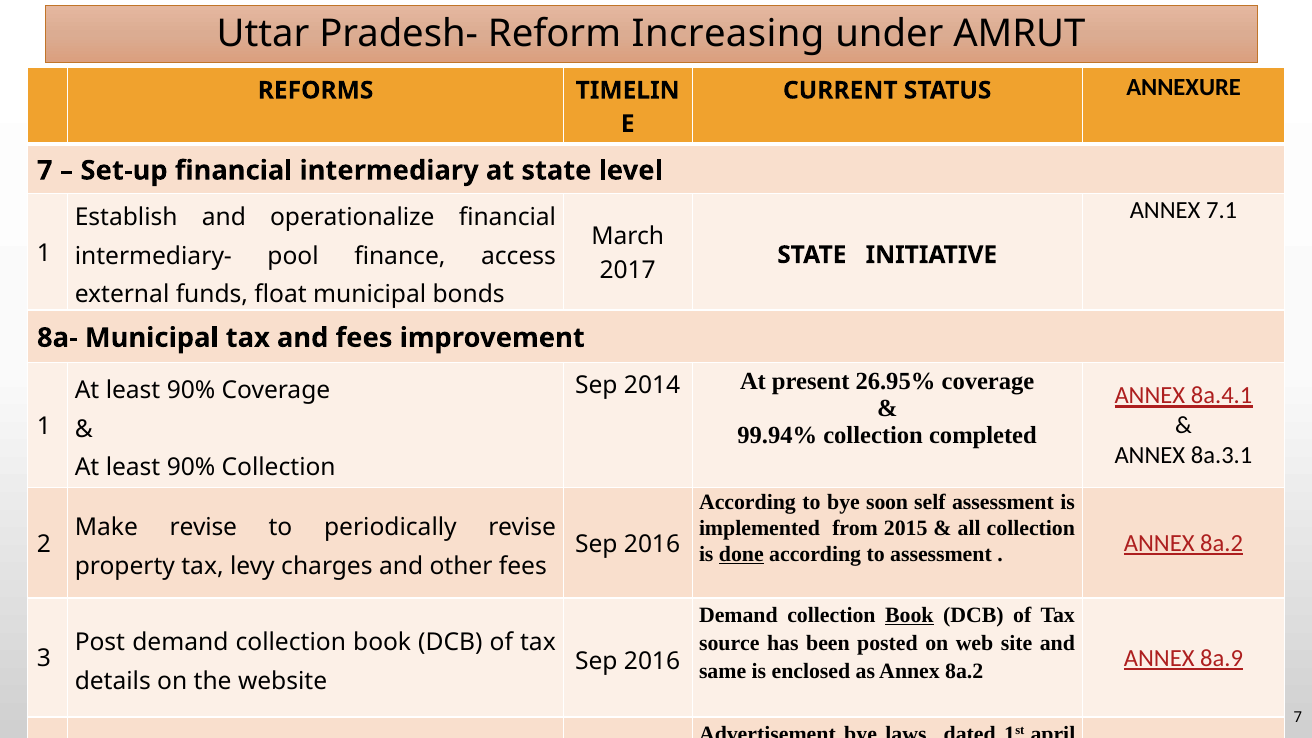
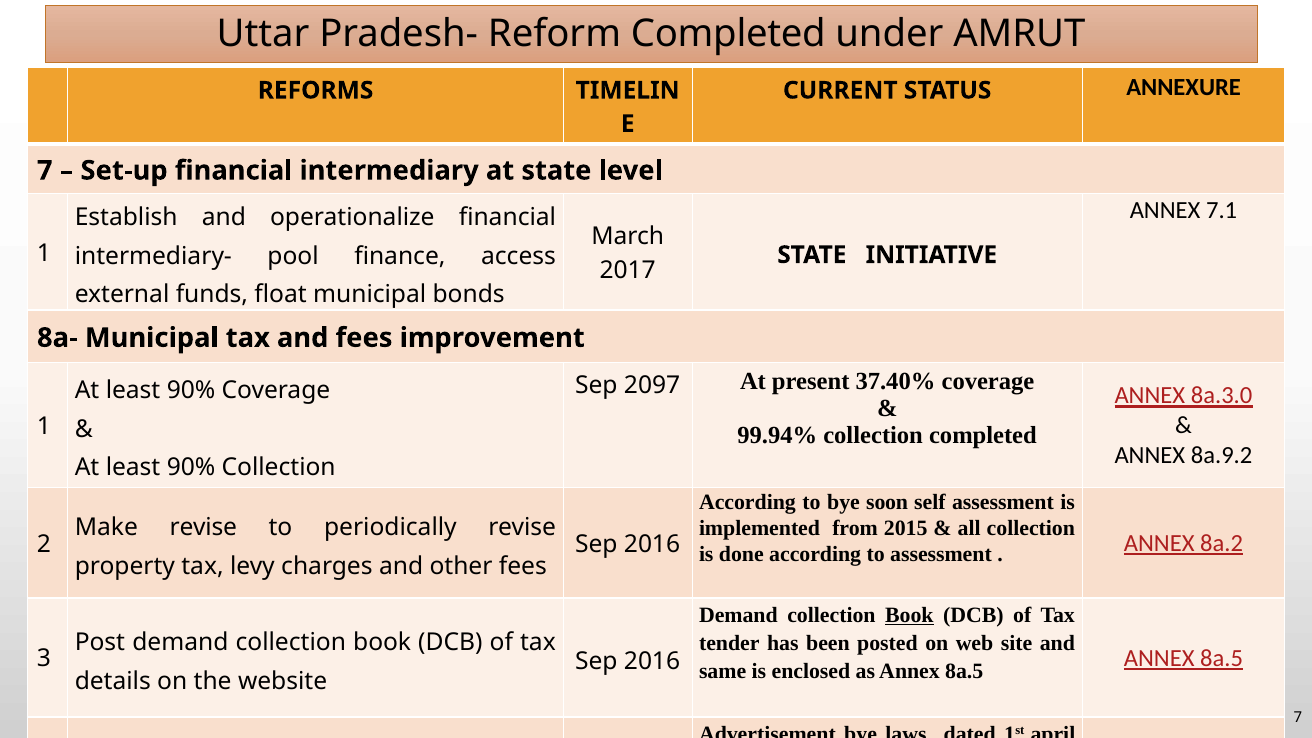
Reform Increasing: Increasing -> Completed (728, 34)
2014: 2014 -> 2097 (652, 385)
26.95%: 26.95% -> 37.40% (895, 381)
8a.4.1: 8a.4.1 -> 8a.3.0 (1222, 396)
8a.3.1: 8a.3.1 -> 8a.9.2 (1222, 456)
done underline: present -> none (741, 554)
source: source -> tender (729, 643)
as Annex 8a.2: 8a.2 -> 8a.5 (964, 671)
8a.9: 8a.9 -> 8a.5 (1222, 658)
